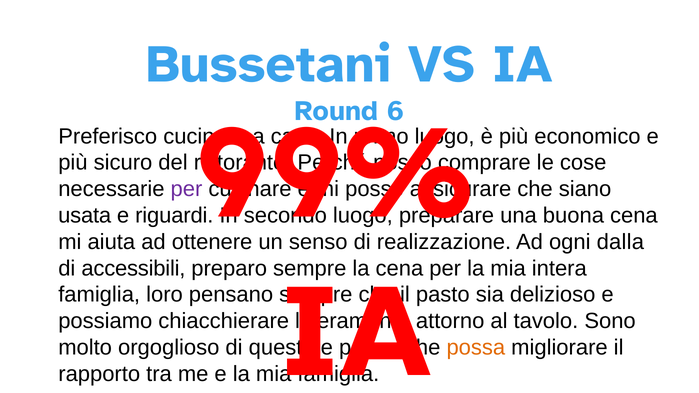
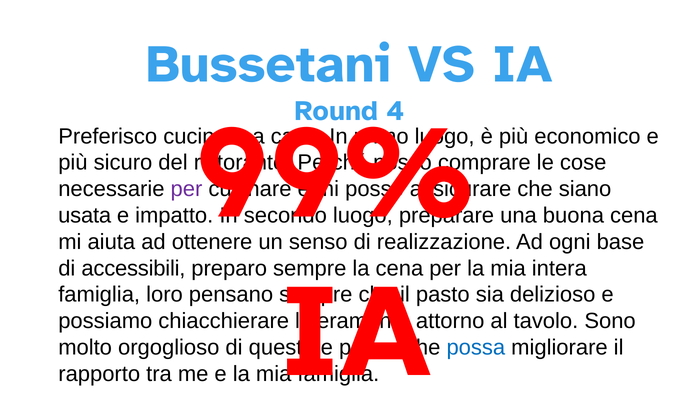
6: 6 -> 4 (396, 111)
riguardi: riguardi -> impatto (174, 216)
dalla: dalla -> base (620, 242)
possa colour: orange -> blue (476, 348)
